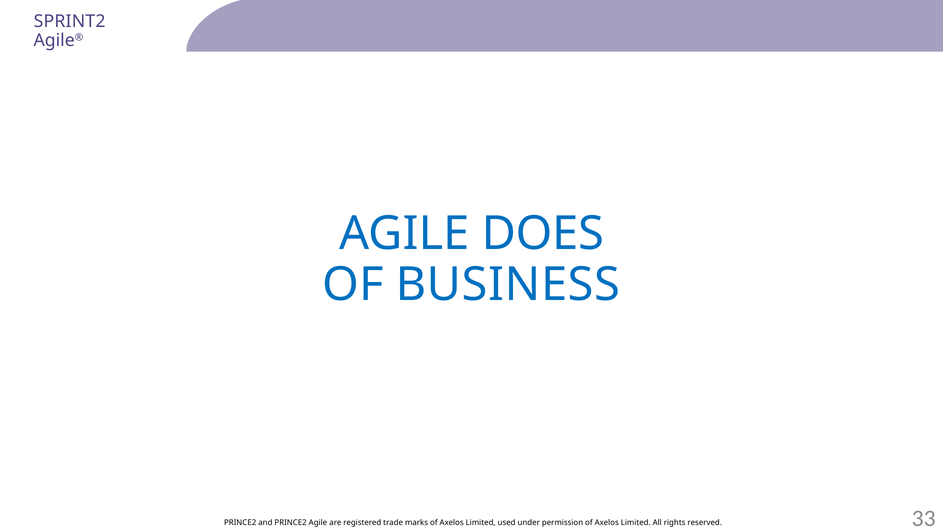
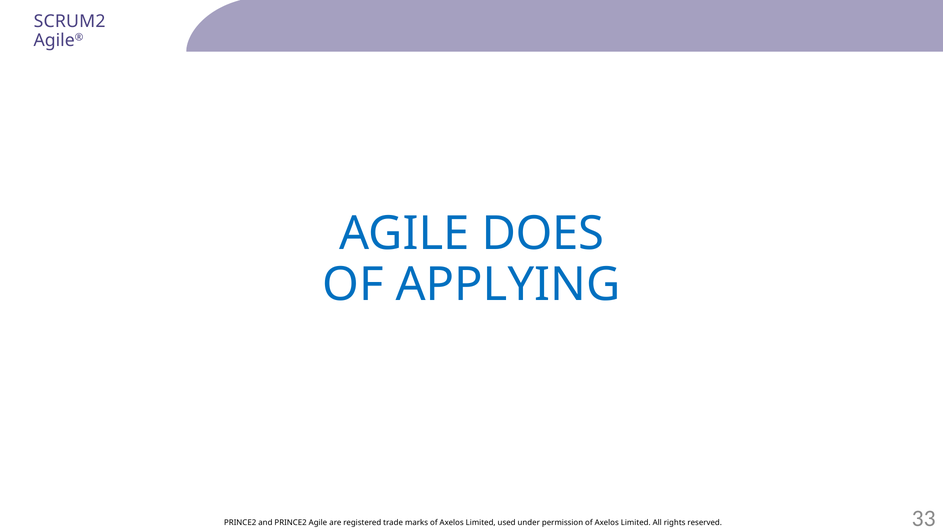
SPRINT2: SPRINT2 -> SCRUM2 (70, 21)
BUSINESS: BUSINESS -> APPLYING (508, 285)
